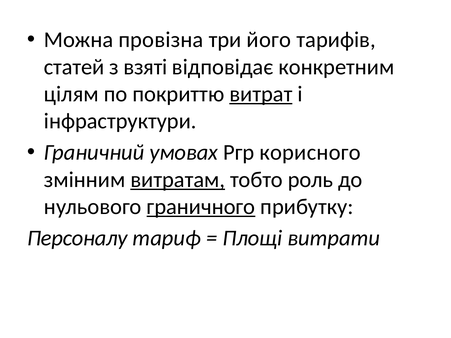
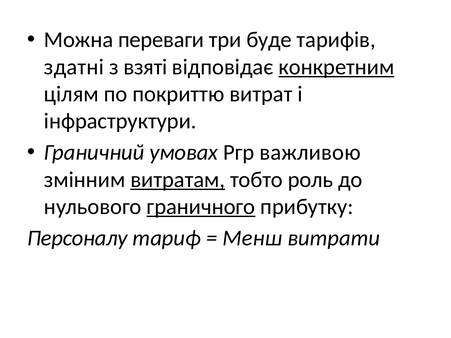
провізна: провізна -> переваги (161, 40)
його: його -> буде (269, 40)
статей: статей -> здатні (74, 67)
конкретним underline: none -> present (336, 67)
витрат underline: present -> none (261, 94)
корисного: корисного -> важливою (310, 153)
Площі: Площі -> Менш (252, 238)
